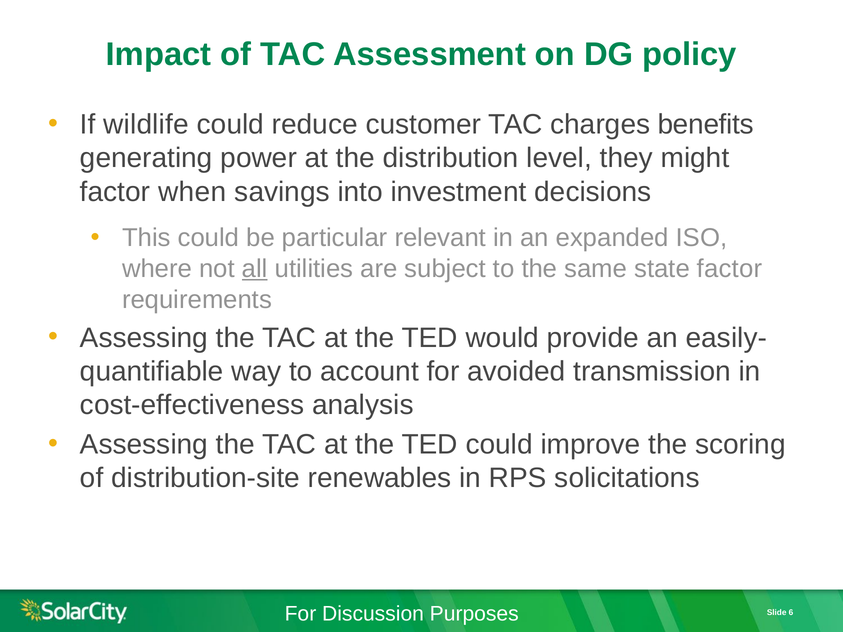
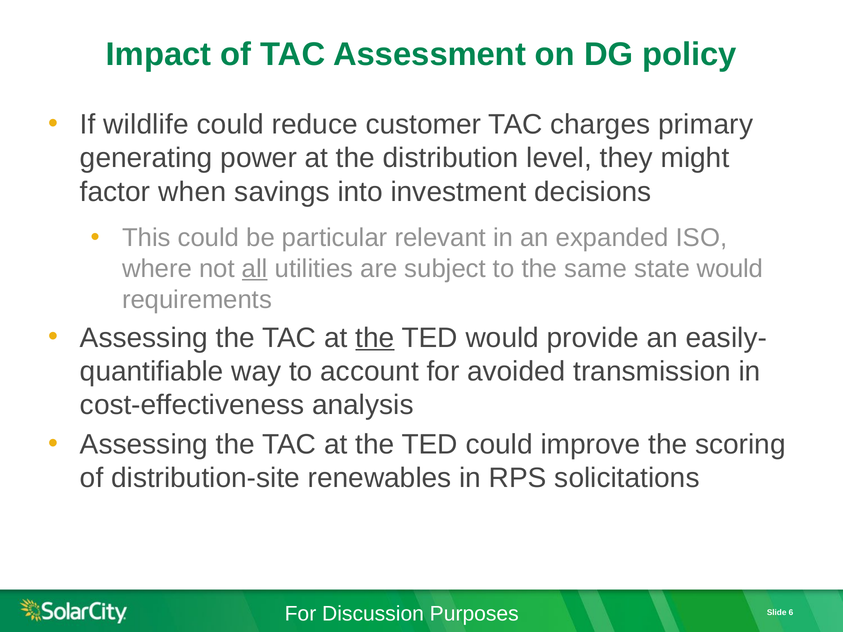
benefits: benefits -> primary (706, 125)
state factor: factor -> would (730, 269)
the underline: none -> present (375, 338)
